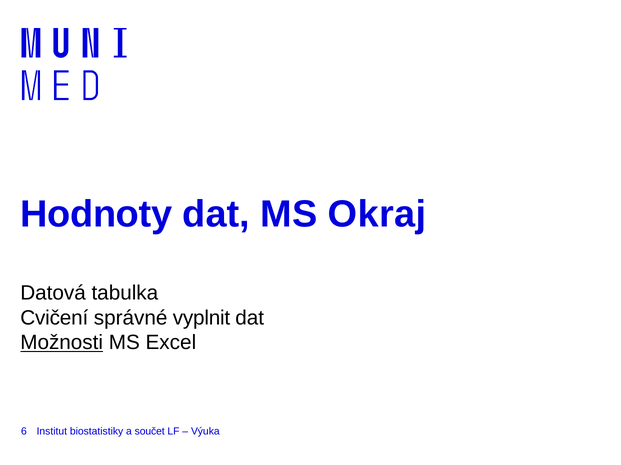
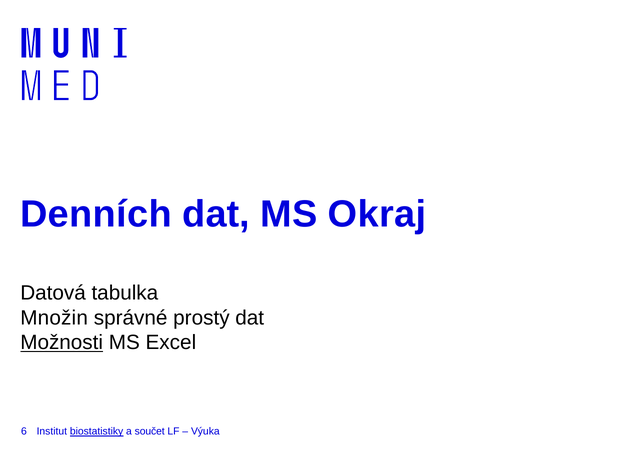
Hodnoty: Hodnoty -> Denních (96, 215)
Cvičení: Cvičení -> Množin (54, 318)
vyplnit: vyplnit -> prostý (201, 318)
biostatistiky underline: none -> present (97, 432)
